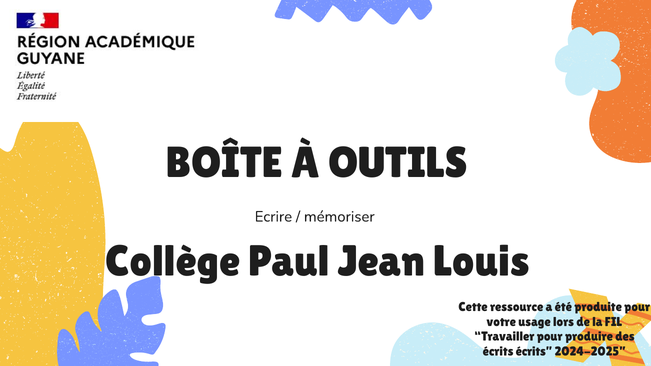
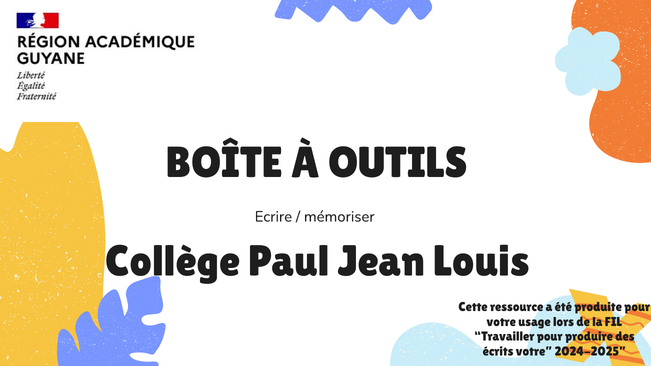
écrits écrits: écrits -> votre (534, 352)
